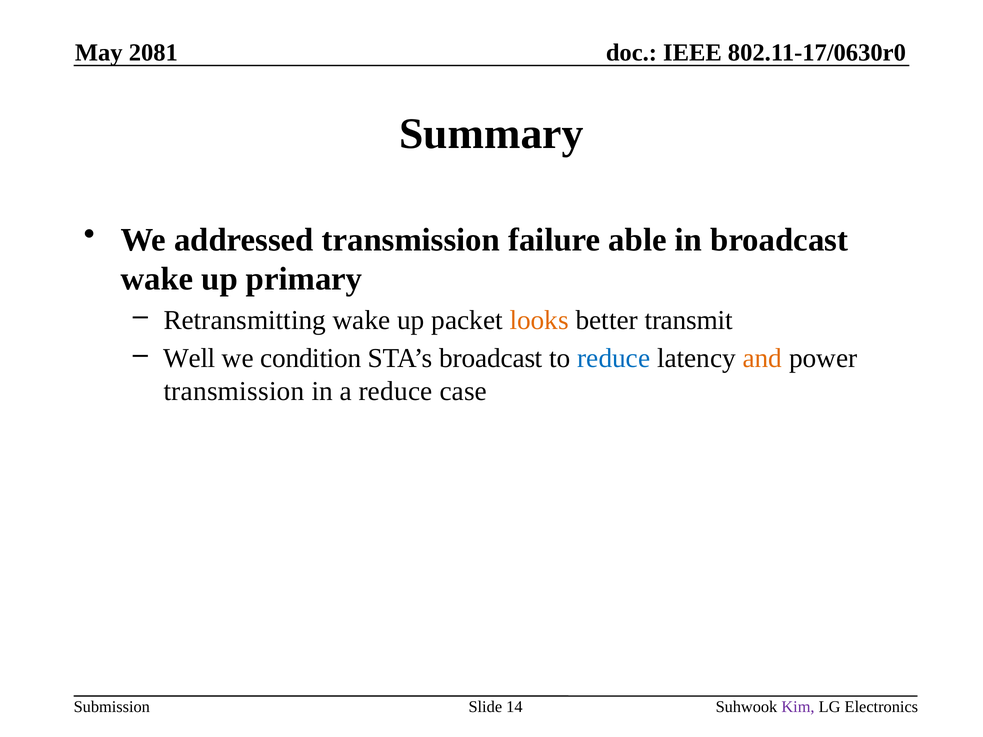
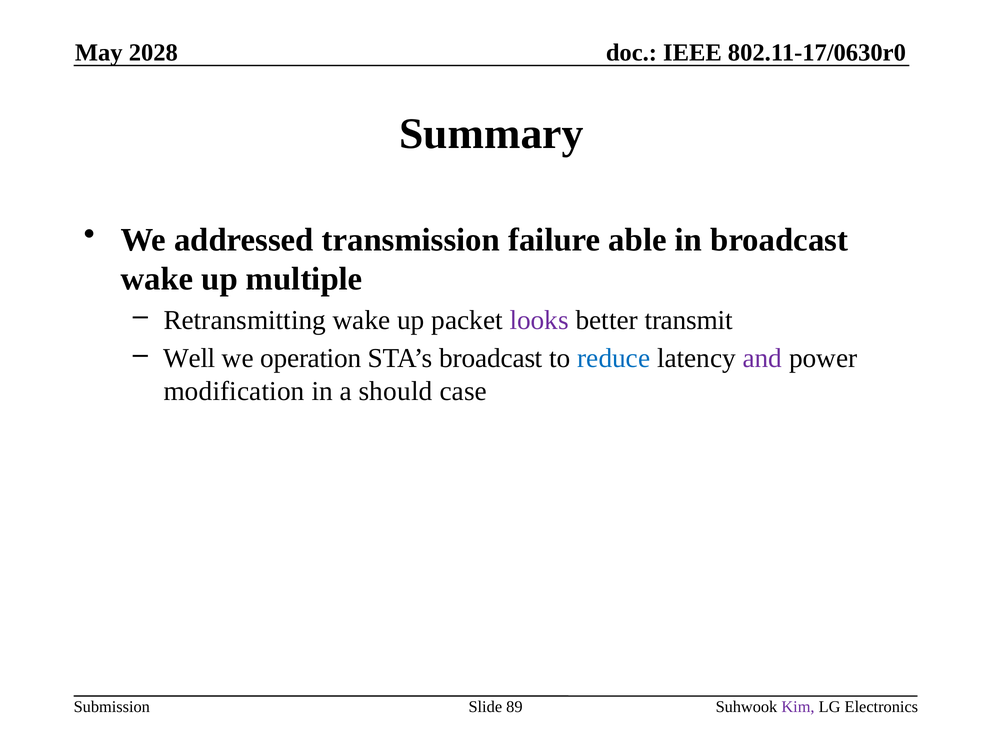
2081: 2081 -> 2028 (153, 52)
primary: primary -> multiple (304, 279)
looks colour: orange -> purple (539, 320)
condition: condition -> operation (311, 359)
and colour: orange -> purple (762, 359)
transmission: transmission -> modification (234, 391)
a reduce: reduce -> should (396, 391)
14: 14 -> 89 (514, 707)
